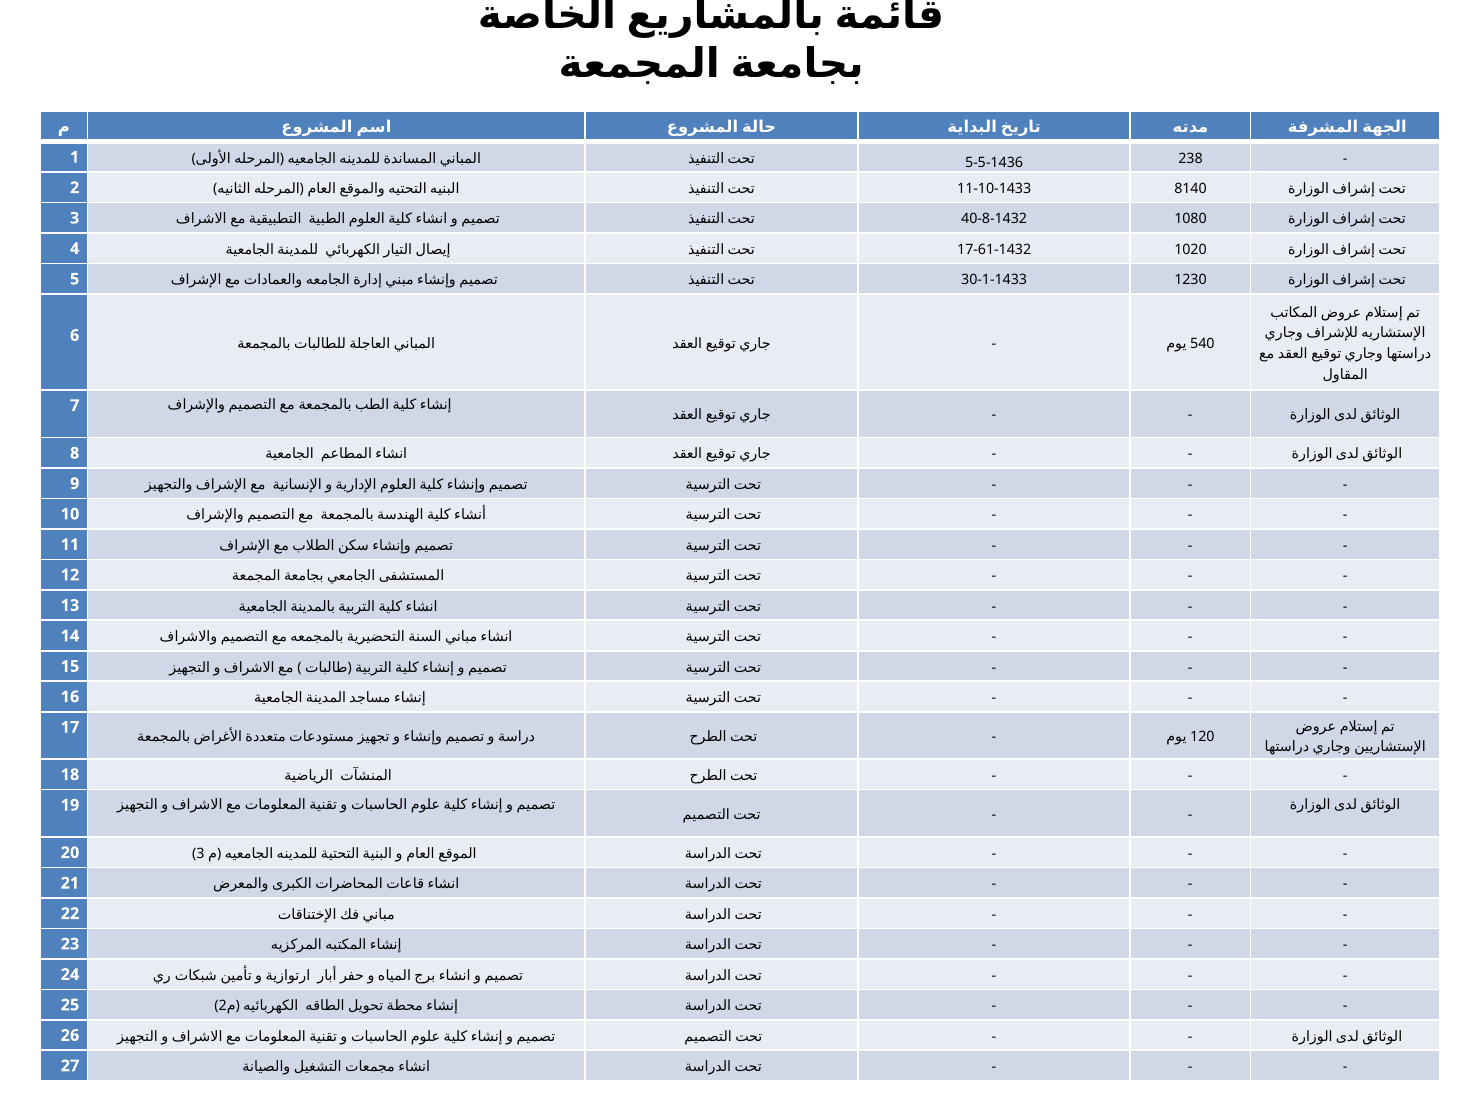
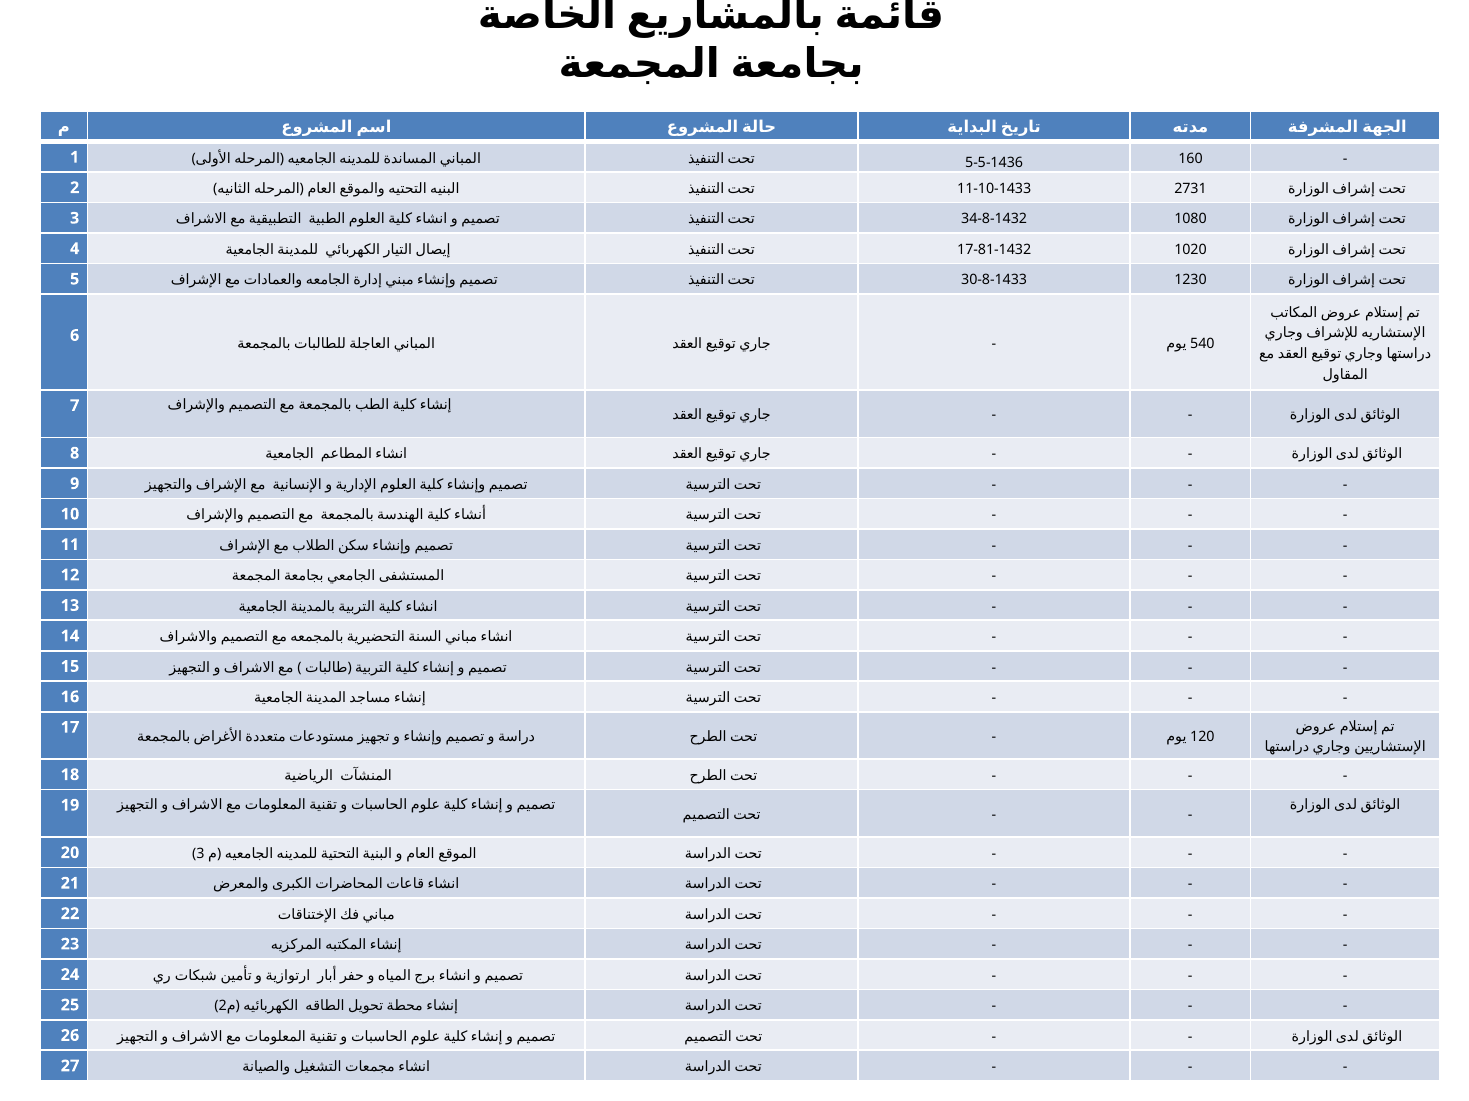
238: 238 -> 160 (1191, 158)
8140: 8140 -> 2731 (1191, 189)
40-8-1432: 40-8-1432 -> 34-8-1432 (994, 219)
17-61-1432: 17-61-1432 -> 17-81-1432 (994, 250)
30-1-1433: 30-1-1433 -> 30-8-1433 (994, 280)
